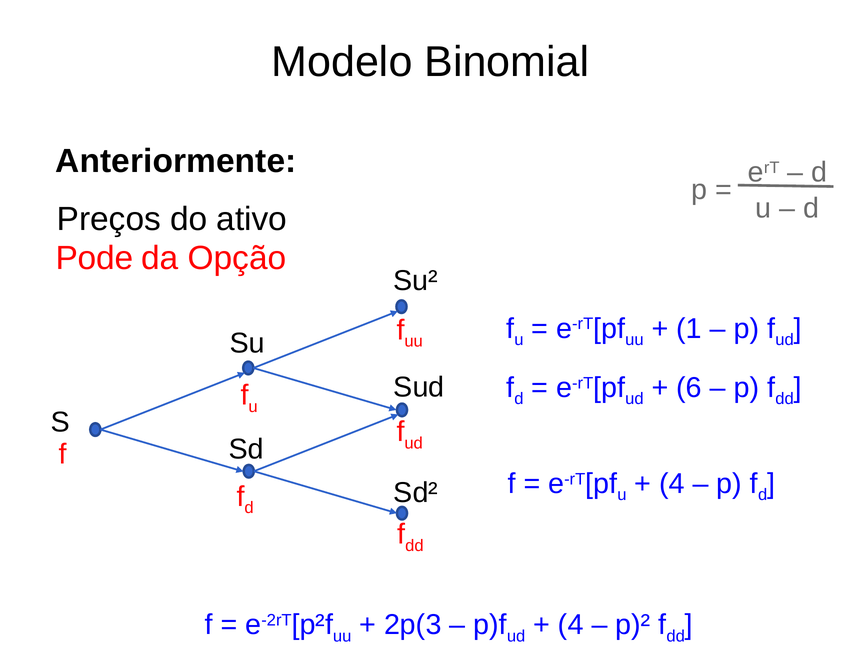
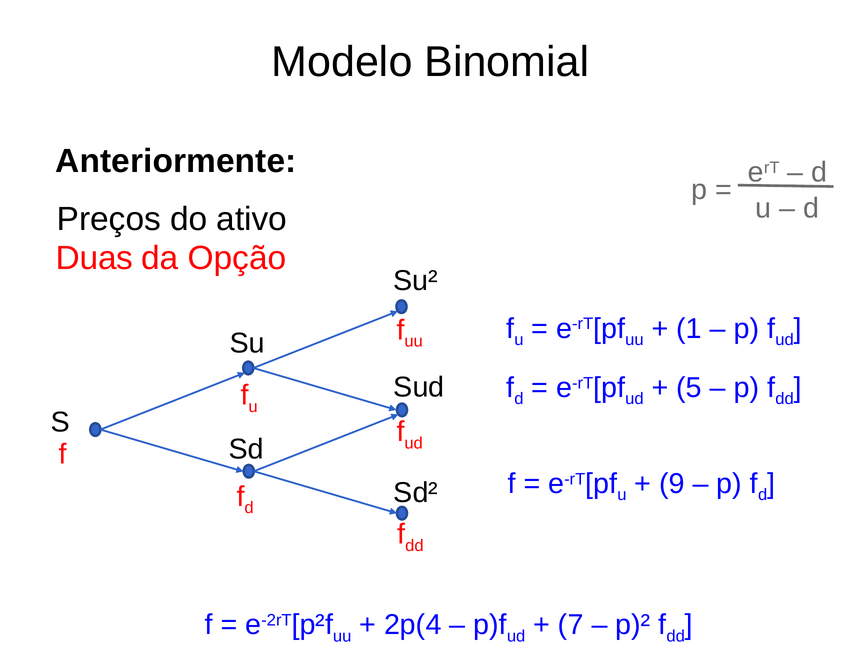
Pode: Pode -> Duas (95, 258)
6: 6 -> 5 (689, 388)
4: 4 -> 9 (672, 483)
2p(3: 2p(3 -> 2p(4 (413, 625)
4: 4 -> 7 (571, 625)
